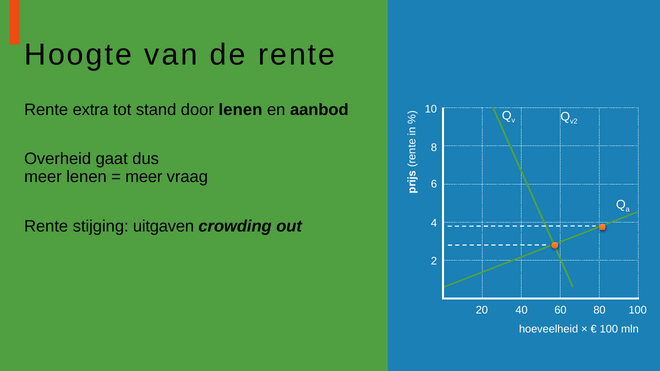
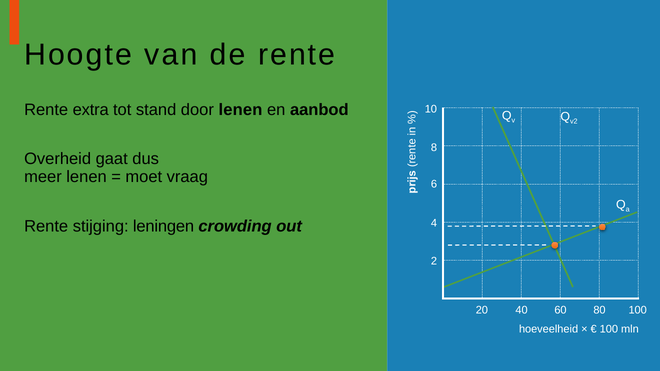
meer: meer -> moet (144, 177)
uitgaven: uitgaven -> leningen (164, 226)
